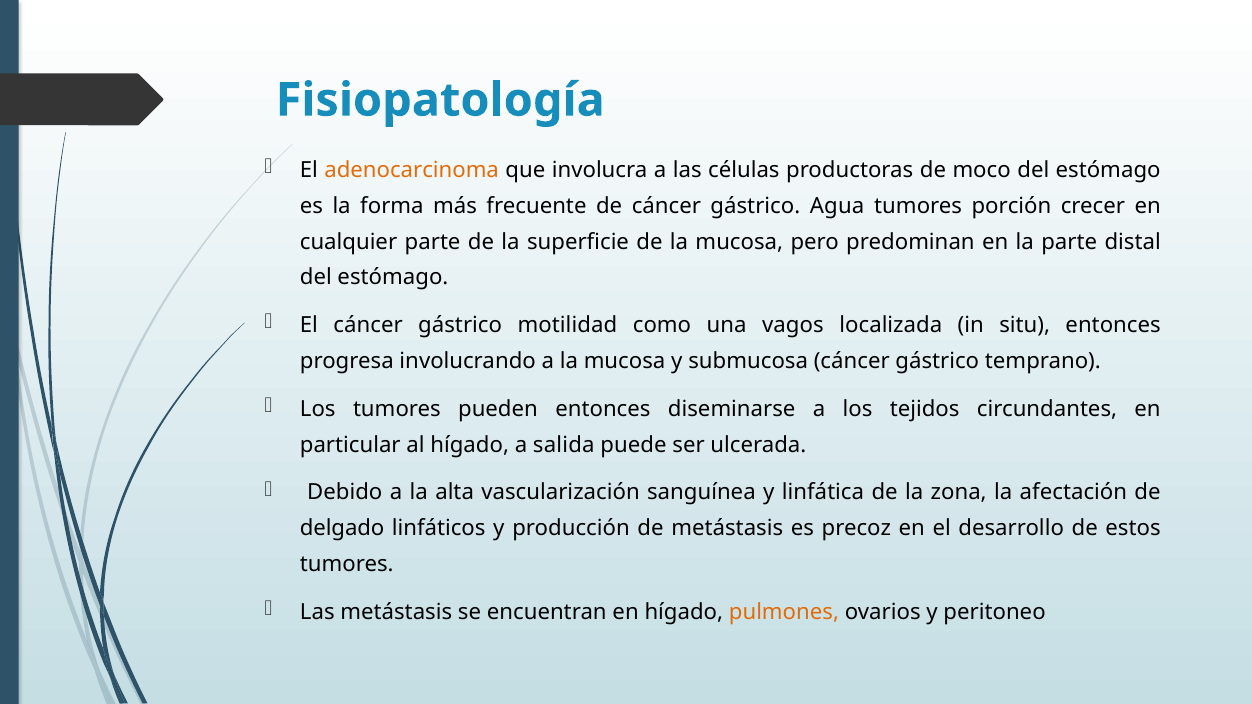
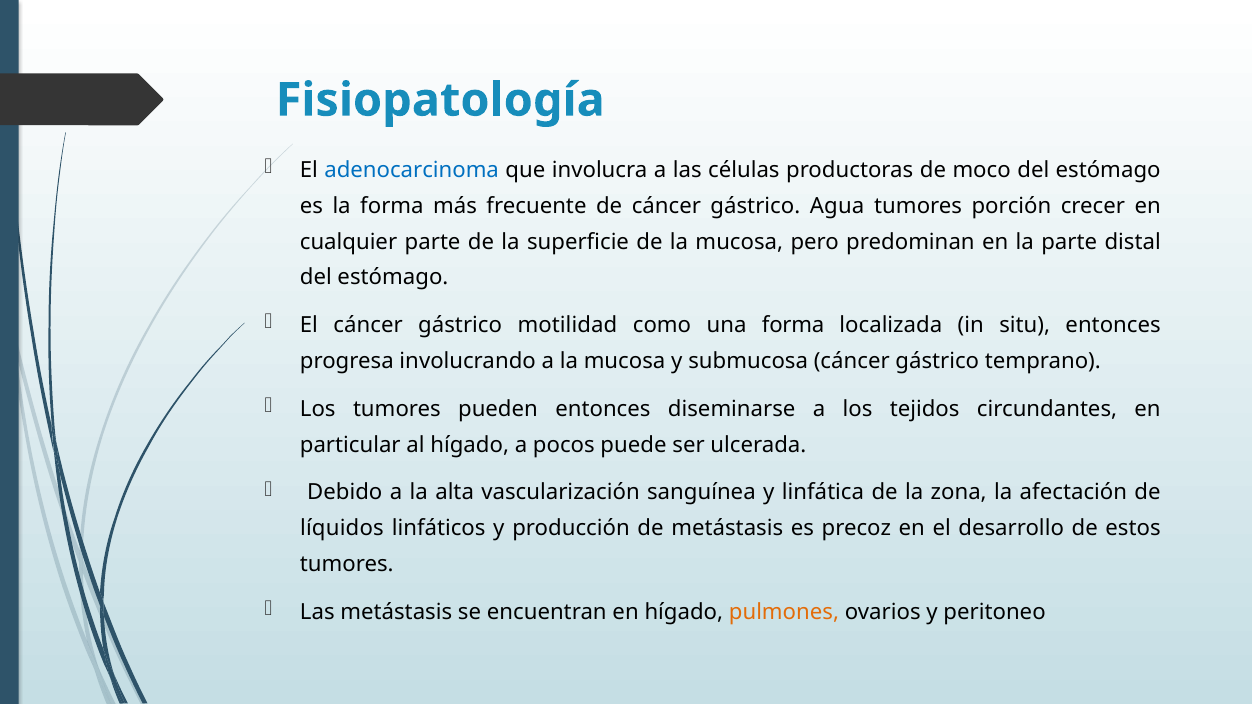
adenocarcinoma colour: orange -> blue (412, 170)
una vagos: vagos -> forma (793, 325)
salida: salida -> pocos (564, 445)
delgado: delgado -> líquidos (342, 528)
